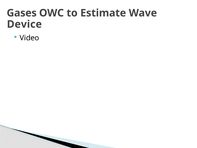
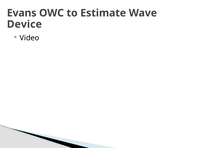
Gases: Gases -> Evans (22, 13)
